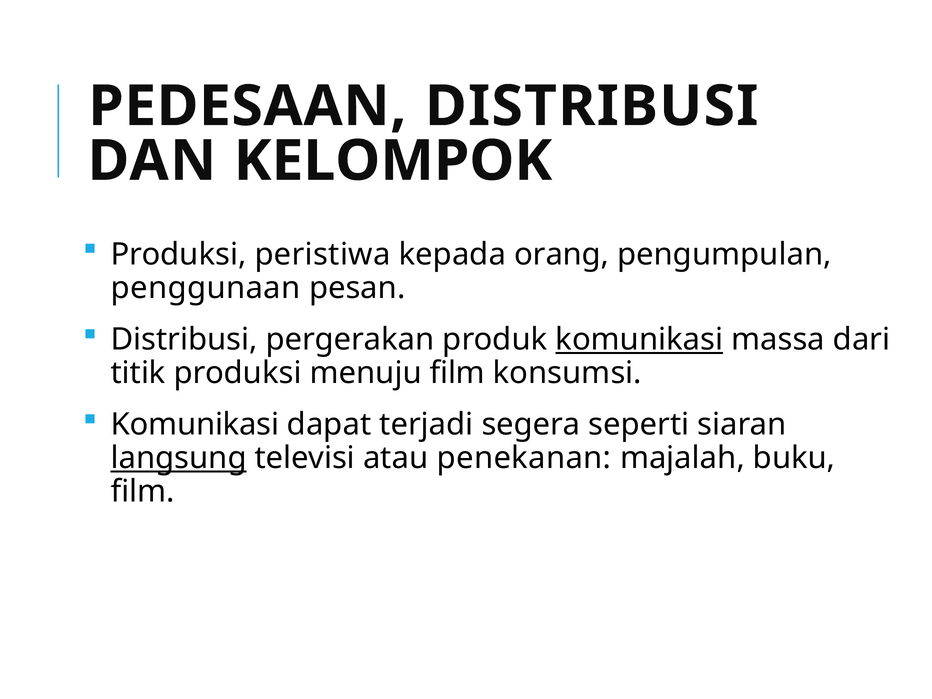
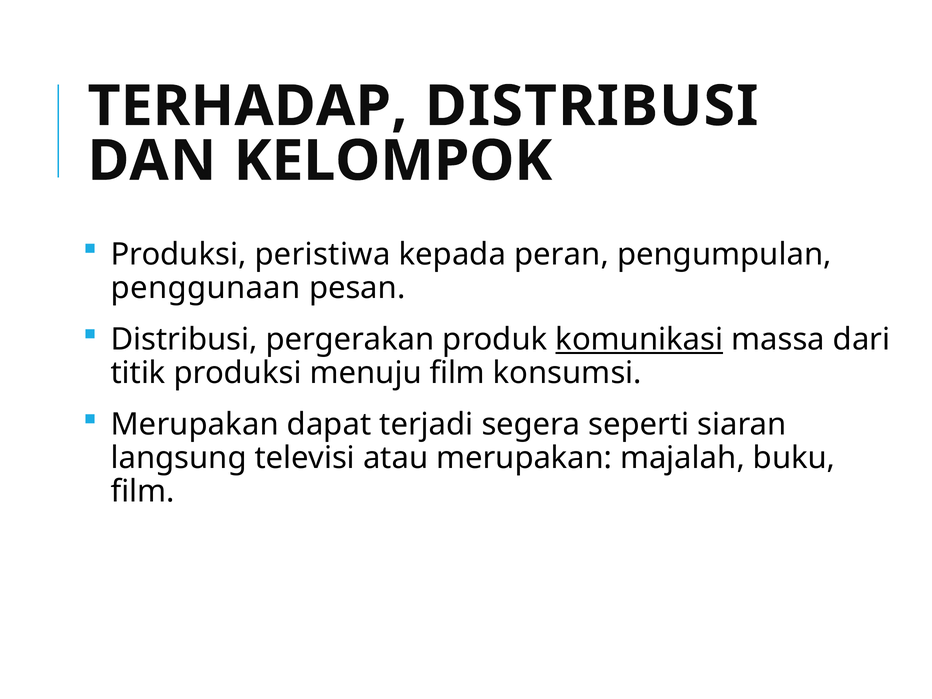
PEDESAAN: PEDESAAN -> TERHADAP (248, 106)
orang: orang -> peran (562, 254)
Komunikasi: Komunikasi -> Merupakan (195, 425)
langsung underline: present -> none (179, 458)
atau penekanan: penekanan -> merupakan (524, 458)
